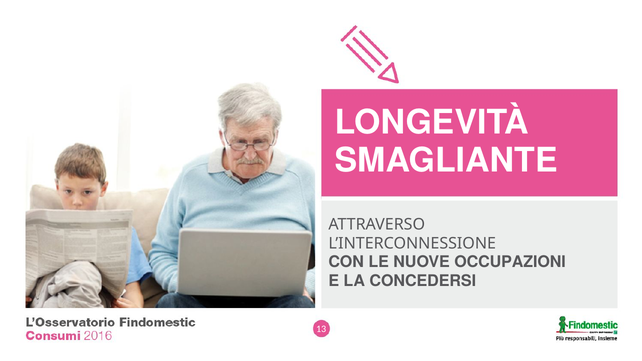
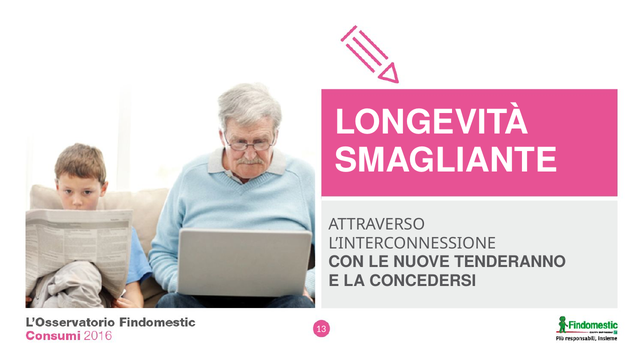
OCCUPAZIONI: OCCUPAZIONI -> TENDERANNO (510, 262)
